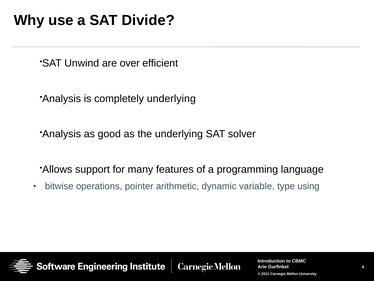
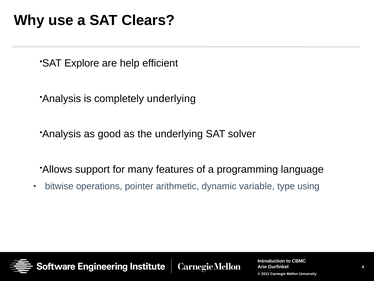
Divide: Divide -> Clears (148, 20)
Unwind: Unwind -> Explore (82, 63)
over: over -> help (130, 63)
